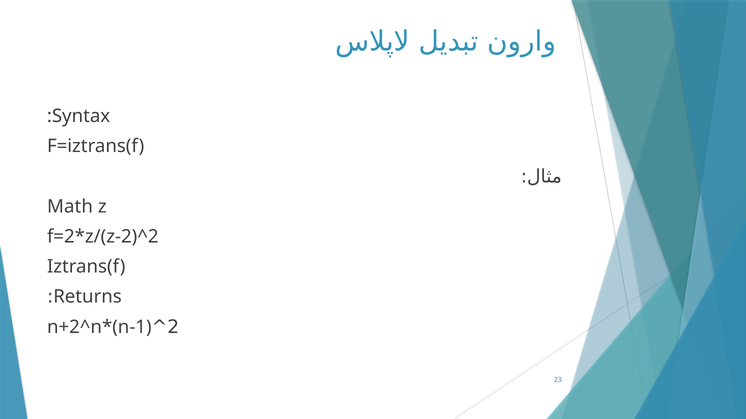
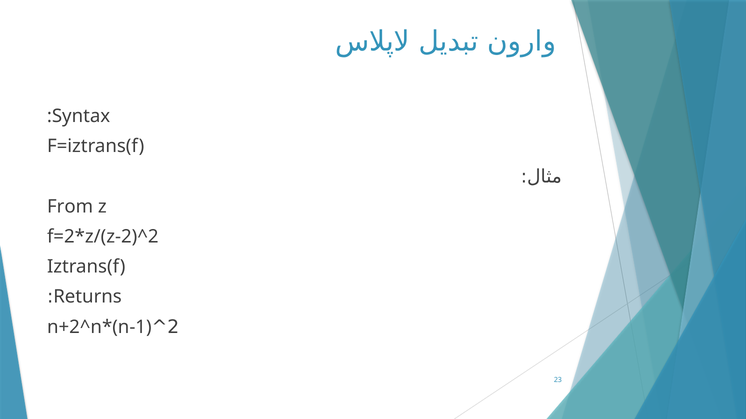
Math: Math -> From (70, 207)
